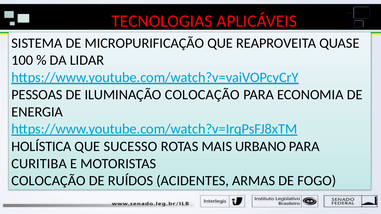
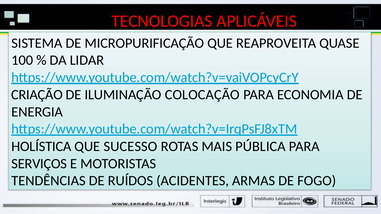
PESSOAS: PESSOAS -> CRIAÇÃO (37, 95)
URBANO: URBANO -> PÚBLICA (261, 147)
CURITIBA: CURITIBA -> SERVIÇOS (39, 164)
COLOCAÇÃO: COLOCAÇÃO -> TENDÊNCIAS (49, 181)
